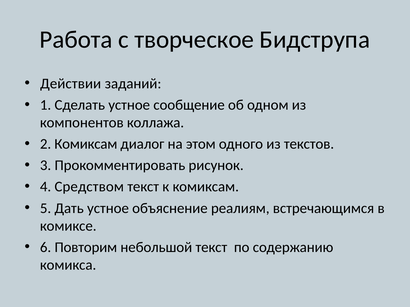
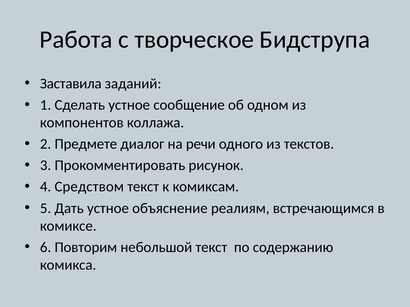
Действии: Действии -> Заставила (71, 84)
2 Комиксам: Комиксам -> Предмете (86, 144)
этом: этом -> речи (201, 144)
